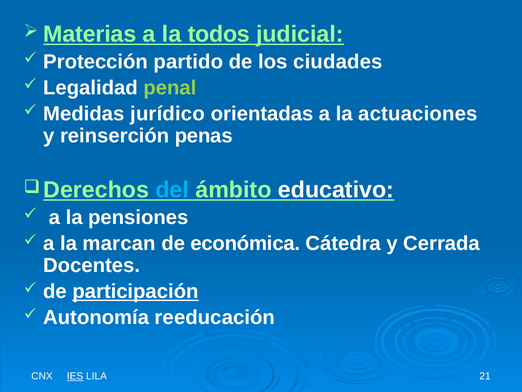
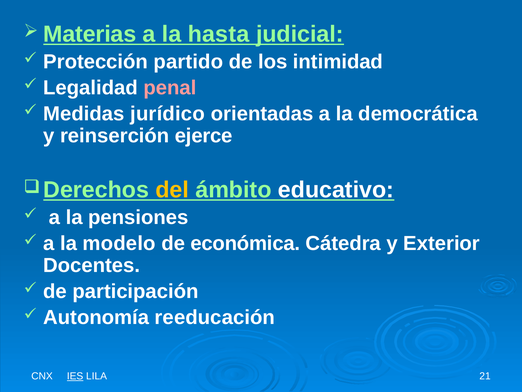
todos: todos -> hasta (219, 34)
ciudades: ciudades -> intimidad (338, 62)
penal colour: light green -> pink (170, 88)
actuaciones: actuaciones -> democrática (418, 114)
penas: penas -> ejerce (204, 136)
del colour: light blue -> yellow (172, 190)
marcan: marcan -> modelo (119, 243)
Cerrada: Cerrada -> Exterior (442, 243)
participación underline: present -> none (136, 291)
